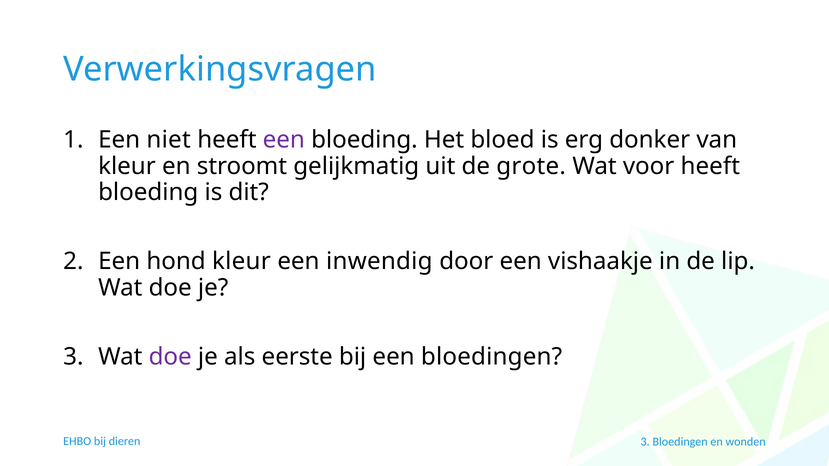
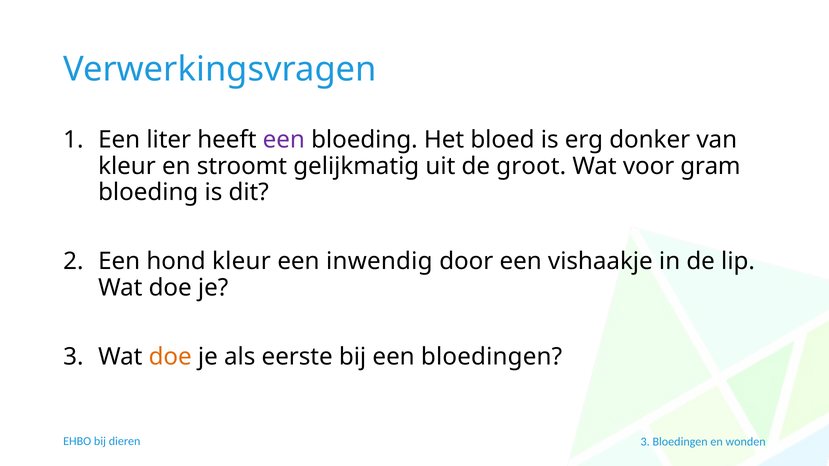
niet: niet -> liter (169, 140)
grote: grote -> groot (531, 166)
voor heeft: heeft -> gram (710, 166)
doe colour: purple -> orange (170, 357)
